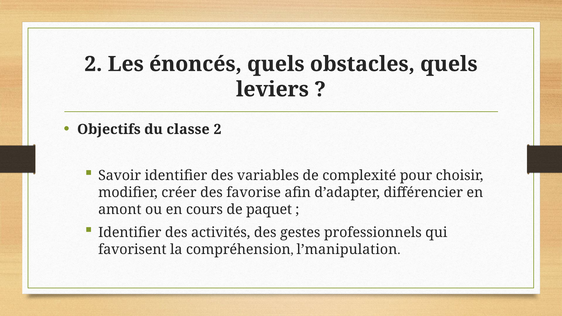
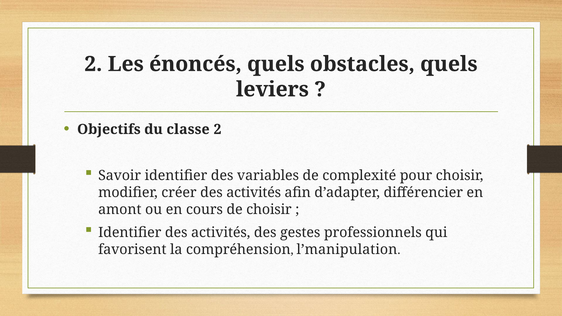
créer des favorise: favorise -> activités (254, 193)
de paquet: paquet -> choisir (269, 209)
